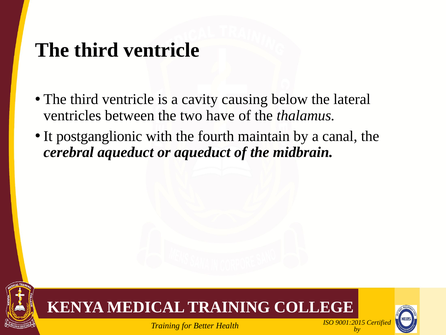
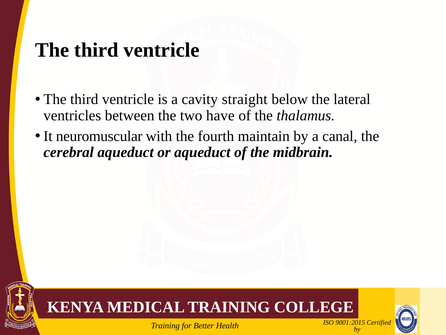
causing: causing -> straight (245, 99)
postganglionic: postganglionic -> neuromuscular (99, 136)
